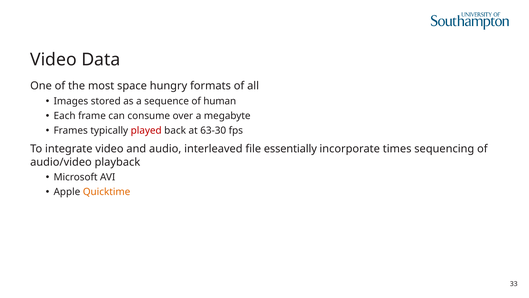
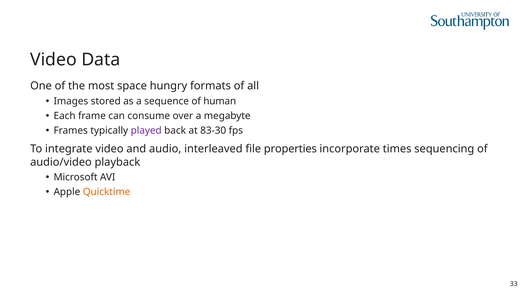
played colour: red -> purple (146, 130)
63-30: 63-30 -> 83-30 (213, 130)
essentially: essentially -> properties (290, 149)
